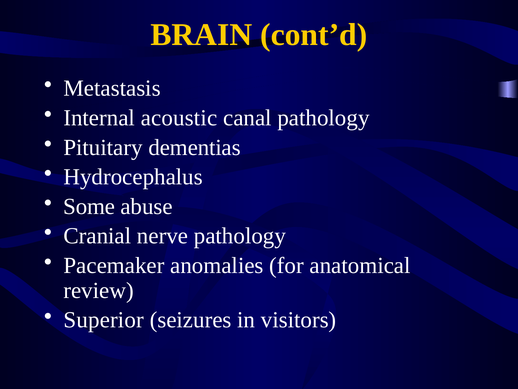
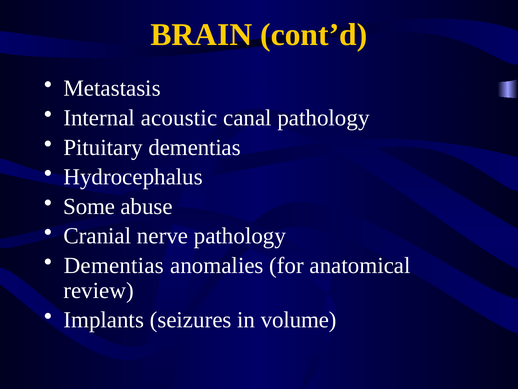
Pacemaker: Pacemaker -> Dementias (114, 265)
Superior: Superior -> Implants (104, 320)
visitors: visitors -> volume (299, 320)
